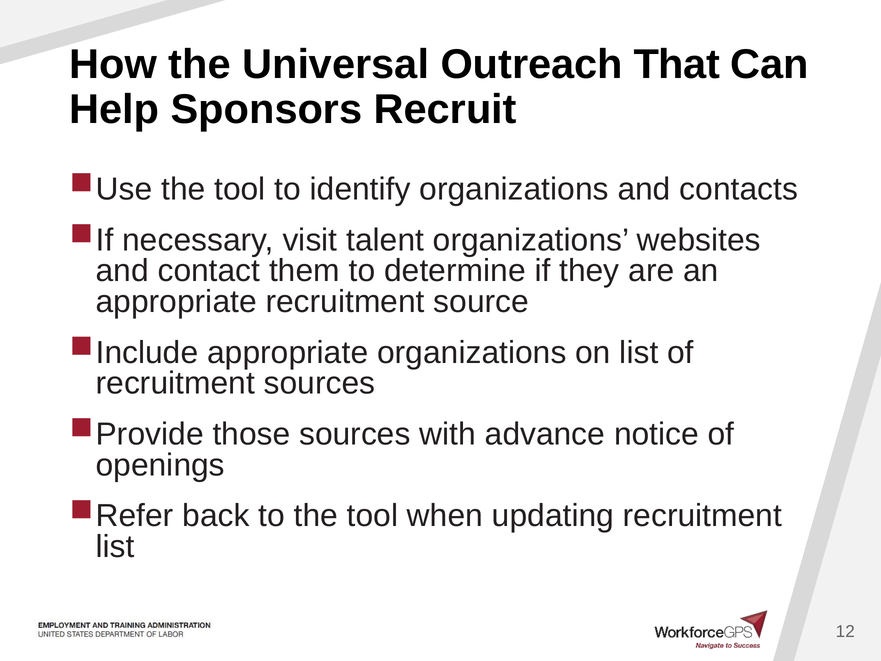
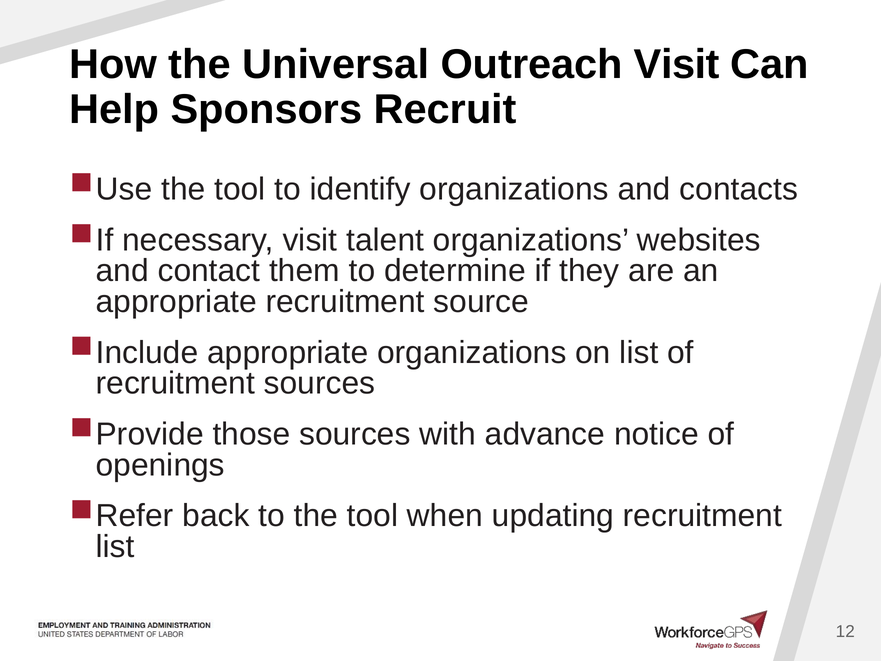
Outreach That: That -> Visit (677, 64)
